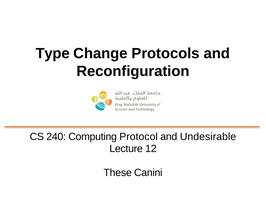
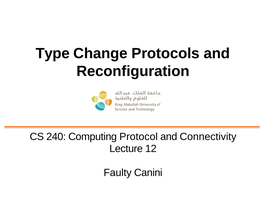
Undesirable: Undesirable -> Connectivity (208, 136)
These: These -> Faulty (118, 172)
